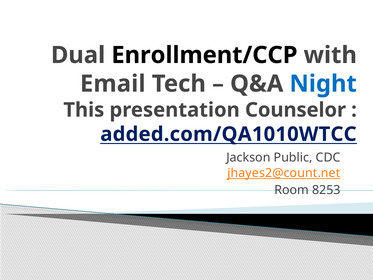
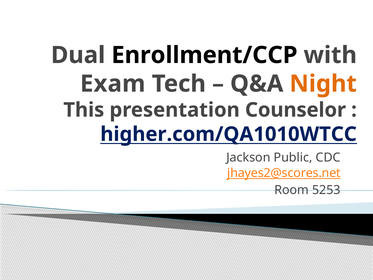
Email: Email -> Exam (113, 84)
Night colour: blue -> orange (323, 84)
added.com/QA1010WTCC: added.com/QA1010WTCC -> higher.com/QA1010WTCC (229, 134)
jhayes2@count.net: jhayes2@count.net -> jhayes2@scores.net (284, 173)
8253: 8253 -> 5253 (326, 190)
